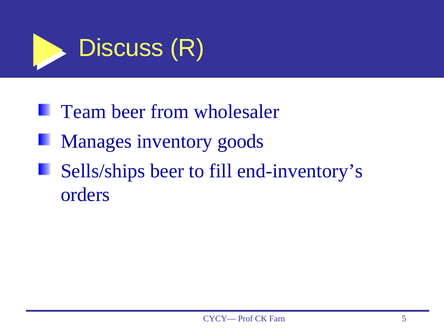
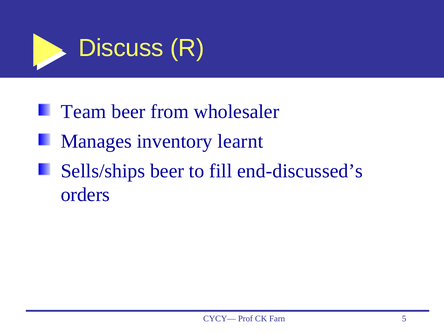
goods: goods -> learnt (240, 141)
end-inventory’s: end-inventory’s -> end-discussed’s (300, 171)
